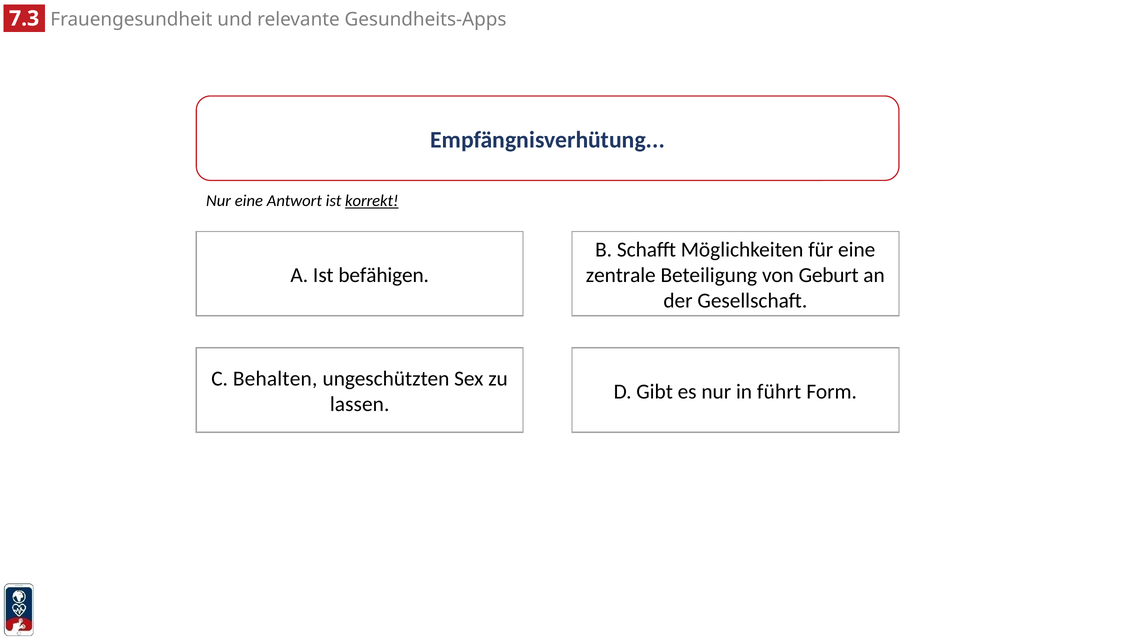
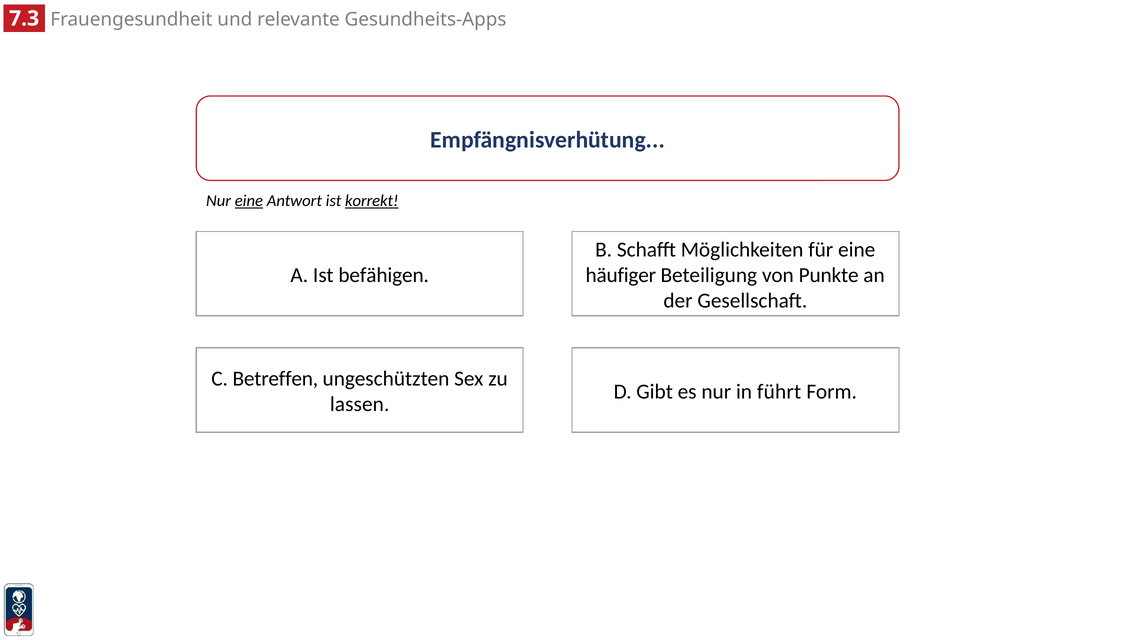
eine underline: none -> present (249, 201)
zentrale: zentrale -> häufiger (621, 275)
Geburt: Geburt -> Punkte (829, 275)
Behalten: Behalten -> Betreffen (275, 378)
